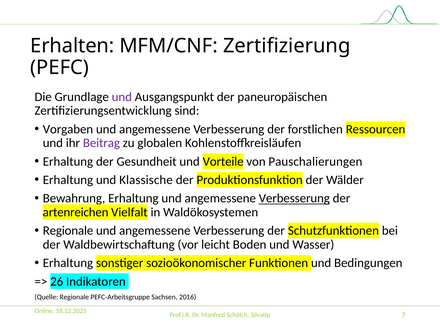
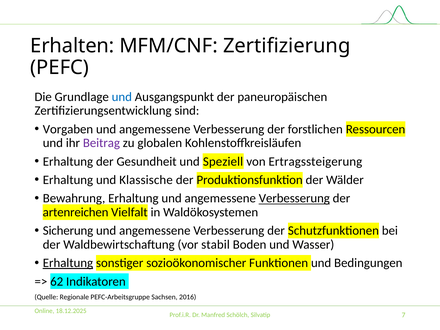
und colour: purple -> blue (122, 97)
Vorteile: Vorteile -> Speziell (223, 161)
Pauschalierungen: Pauschalierungen -> Ertragssteigerung (315, 161)
Regionale: Regionale -> Sicherung (68, 231)
leicht: leicht -> stabil (216, 245)
Erhaltung underline: none -> present (68, 263)
26: 26 -> 62 (57, 281)
